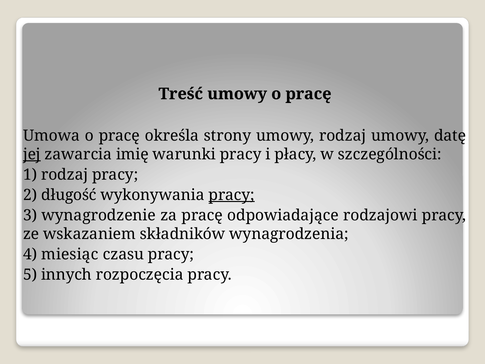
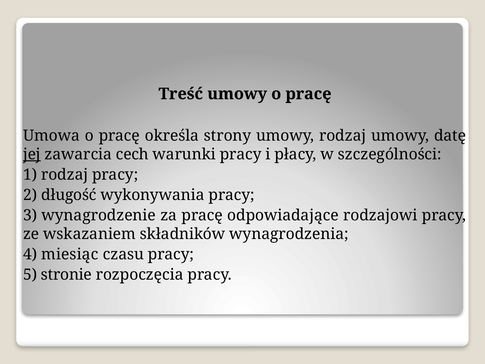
imię: imię -> cech (132, 154)
pracy underline: present -> none (232, 195)
innych: innych -> stronie (66, 274)
